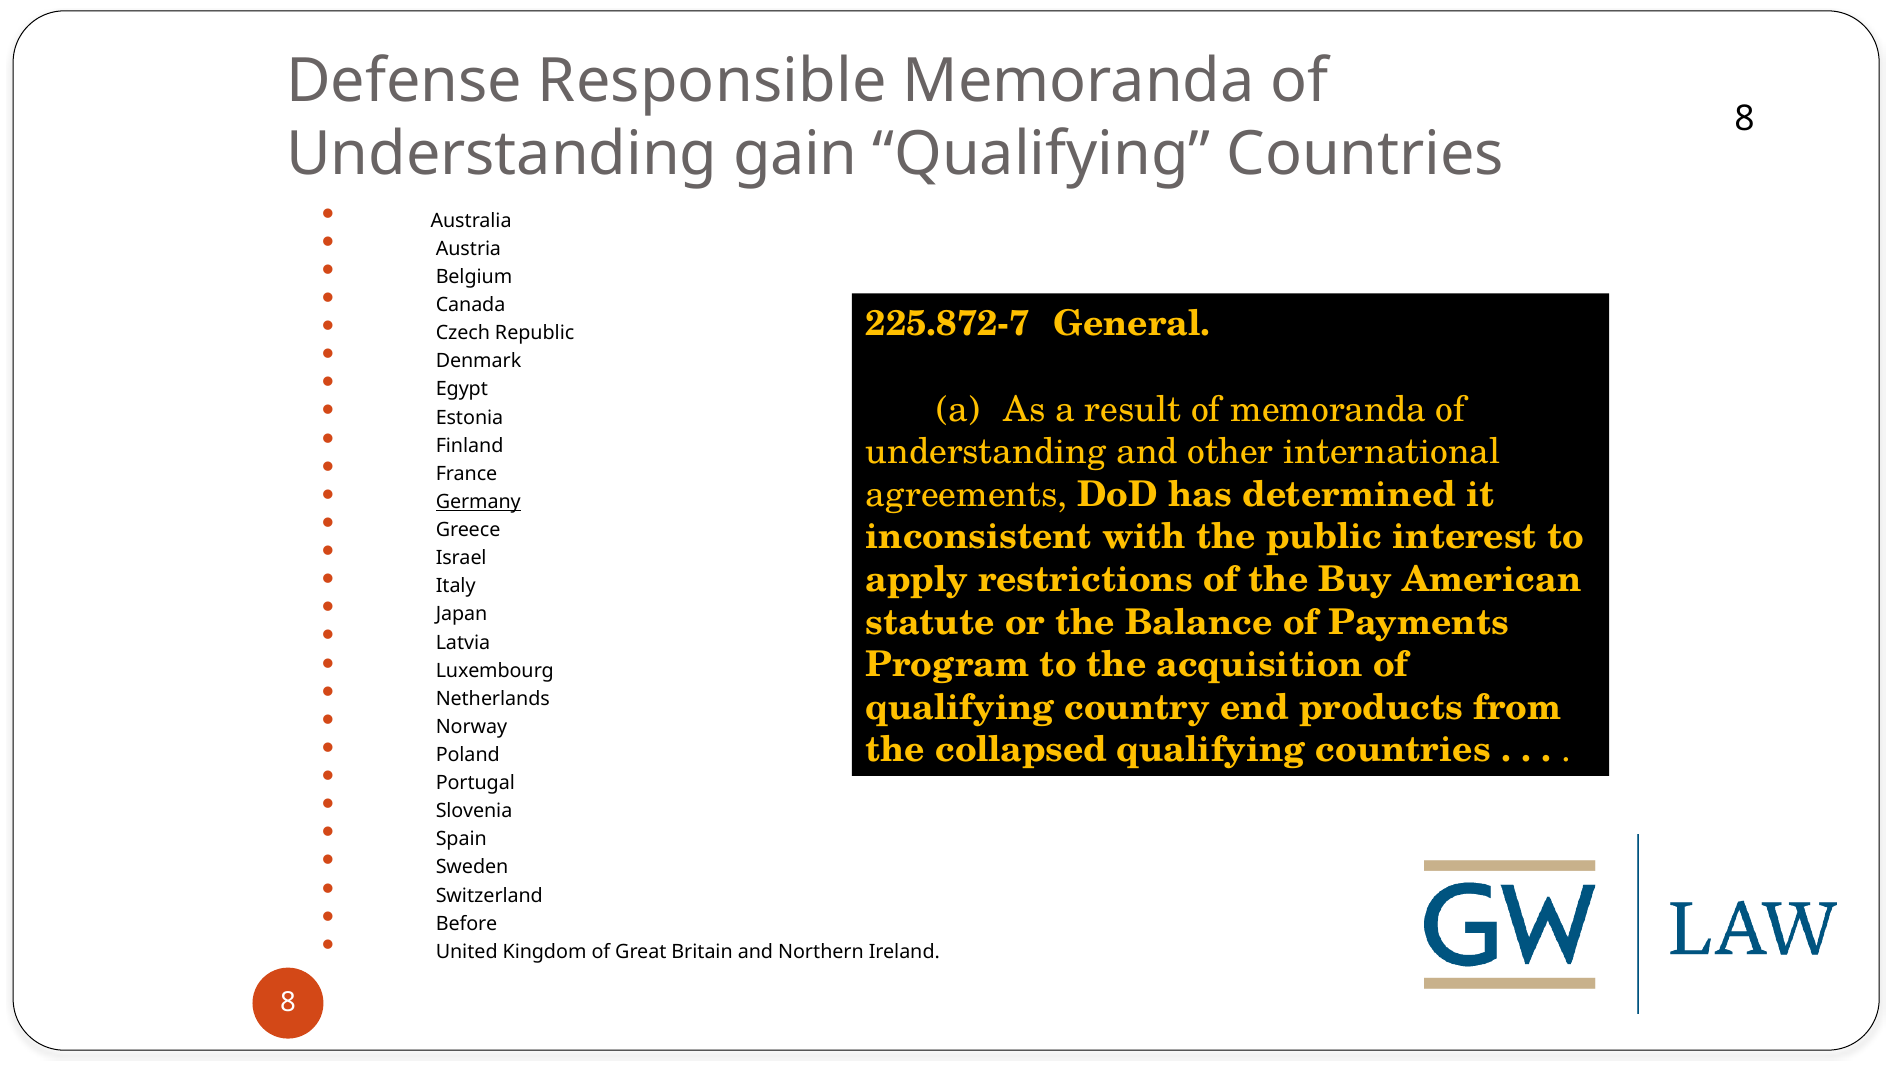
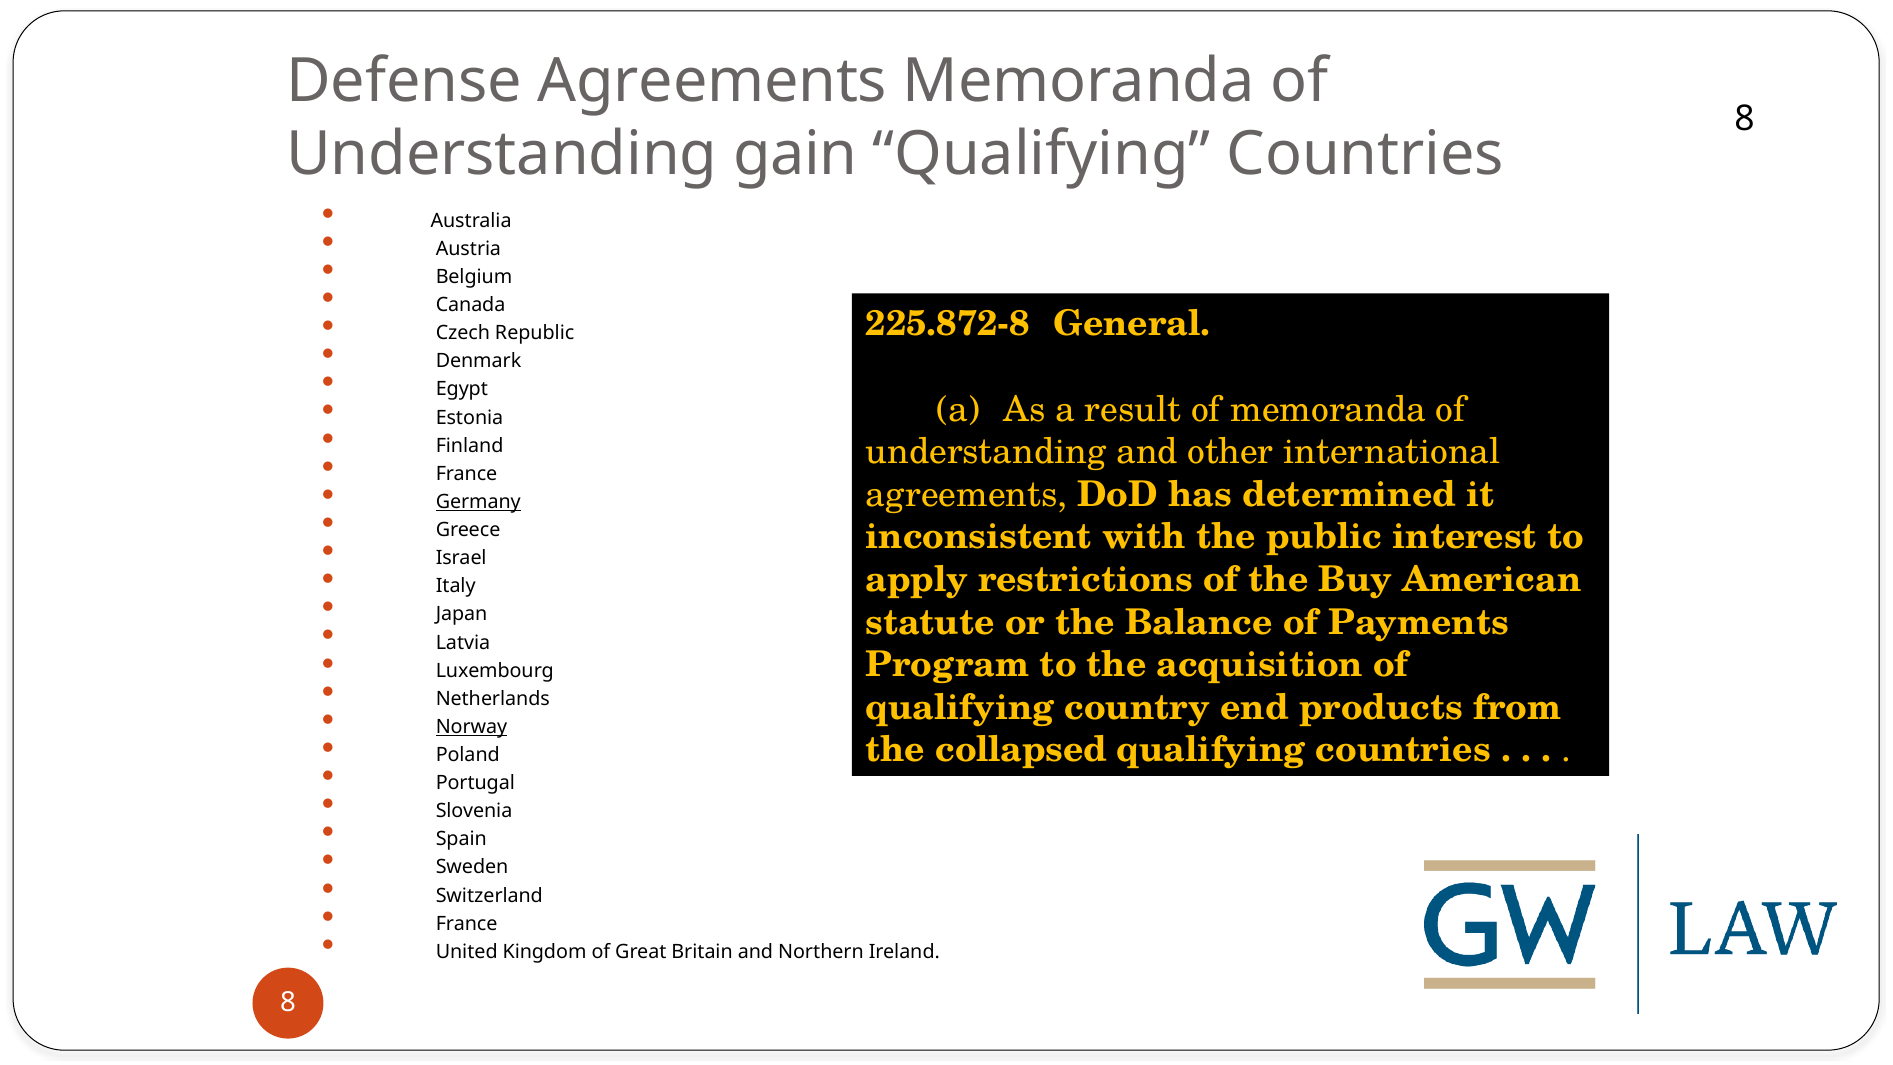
Defense Responsible: Responsible -> Agreements (713, 81)
225.872-7: 225.872-7 -> 225.872-8 (948, 324)
Norway underline: none -> present (472, 727)
Before: Before -> France (467, 924)
